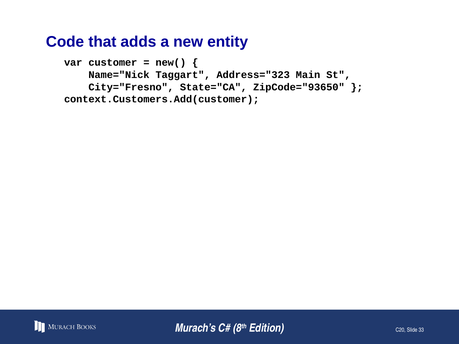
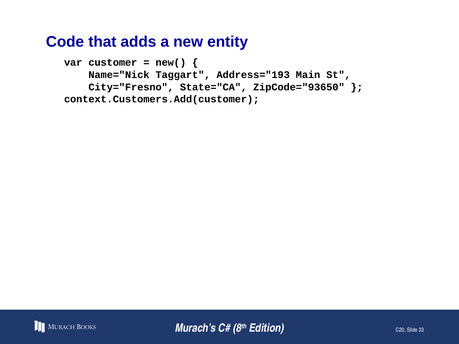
Address="323: Address="323 -> Address="193 (253, 75)
